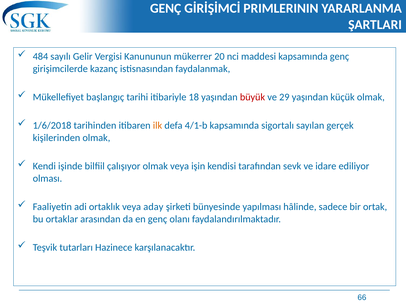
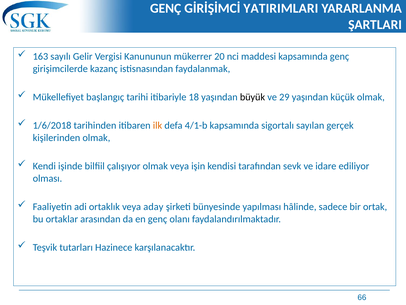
PRIMLERININ: PRIMLERININ -> YATIRIMLARI (281, 8)
484: 484 -> 163 (40, 56)
büyük colour: red -> black (253, 97)
